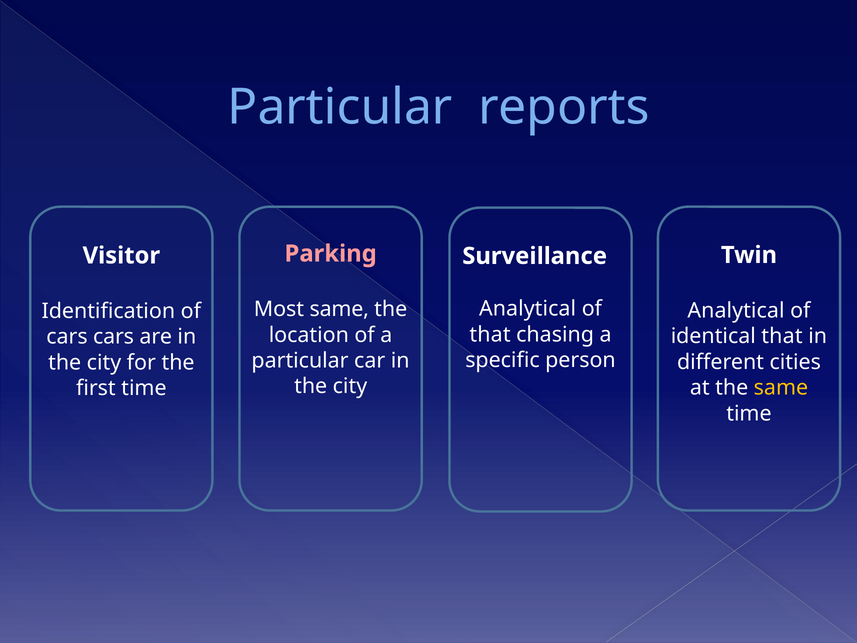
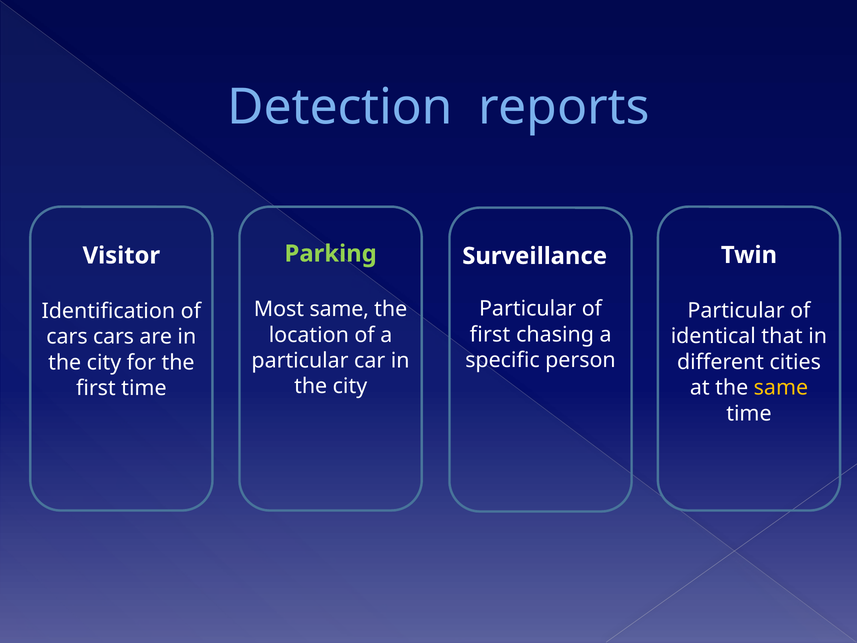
Particular: Particular -> Detection (340, 107)
Parking colour: pink -> light green (331, 254)
Analytical: Analytical -> Particular (528, 309)
Analytical: Analytical -> Particular (736, 310)
that: that -> first (490, 334)
